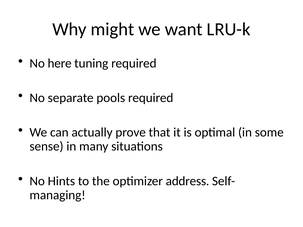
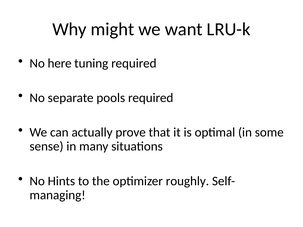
address: address -> roughly (187, 181)
